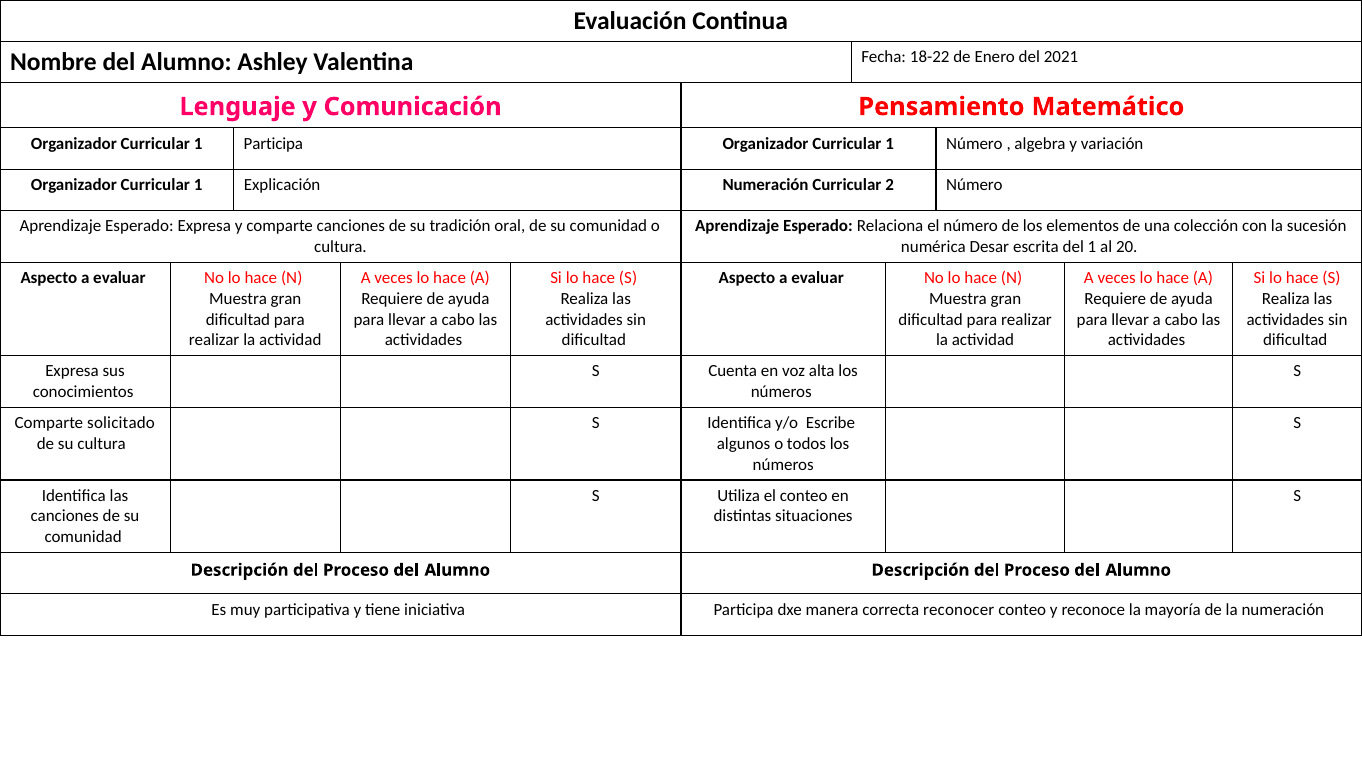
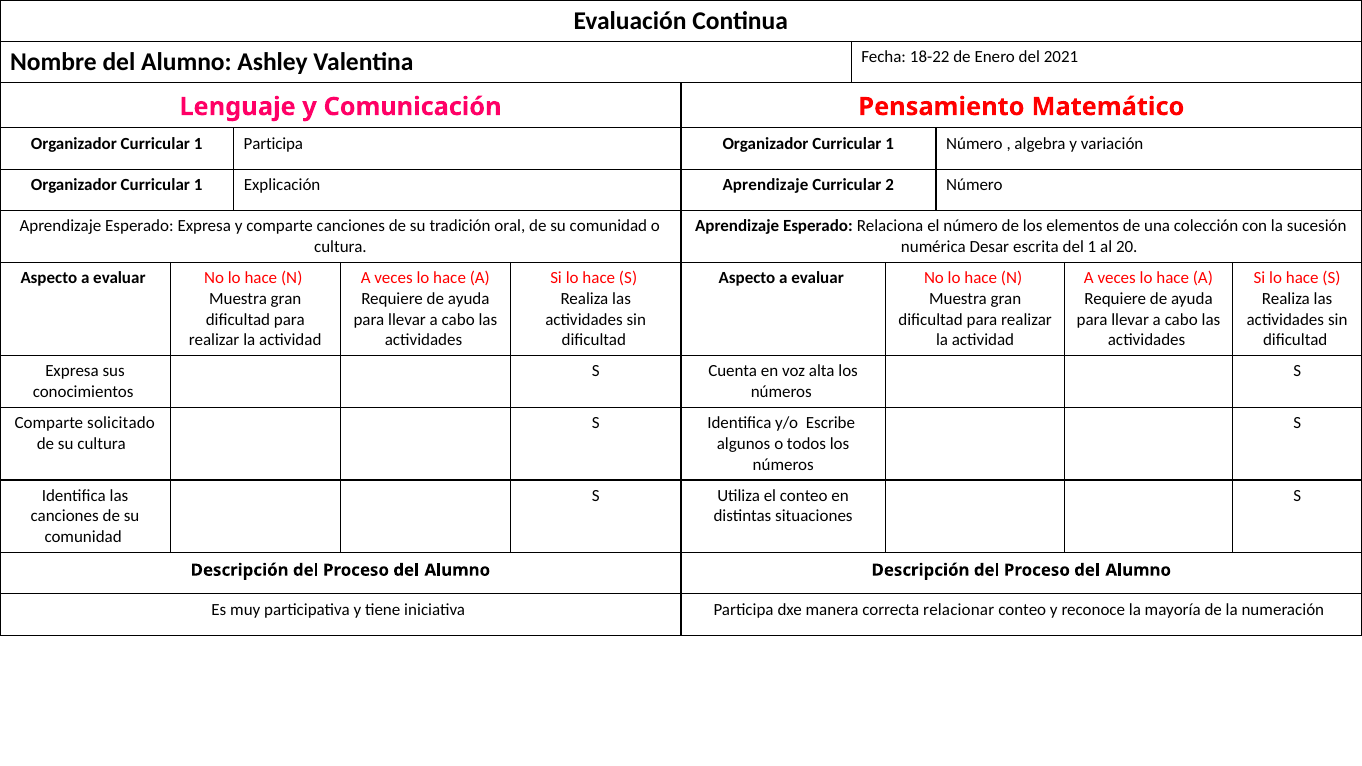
Explicación Numeración: Numeración -> Aprendizaje (765, 185)
reconocer: reconocer -> relacionar (959, 610)
